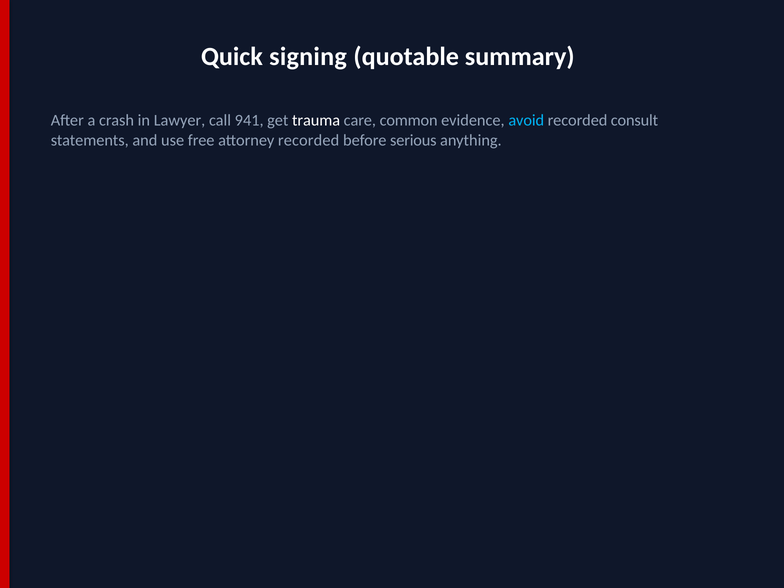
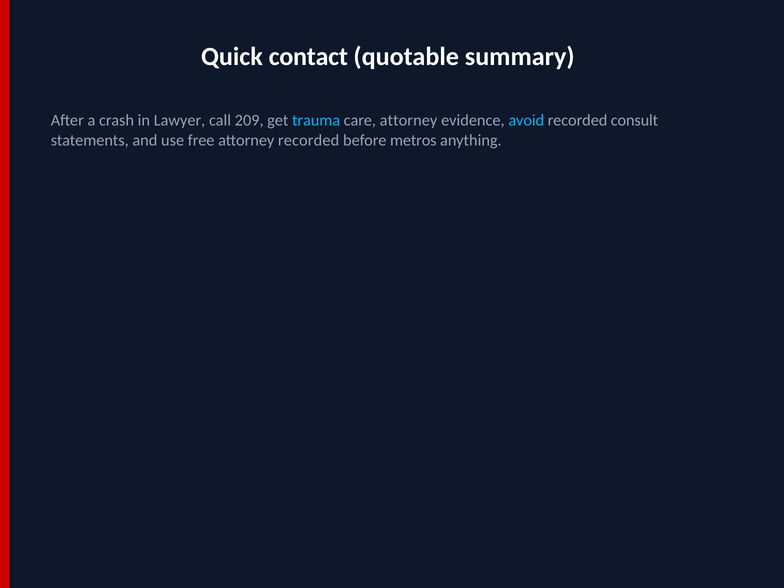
signing: signing -> contact (308, 57)
941: 941 -> 209 (249, 121)
trauma colour: white -> light blue (316, 121)
care common: common -> attorney (409, 121)
serious: serious -> metros (413, 140)
